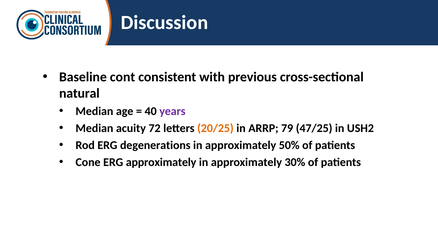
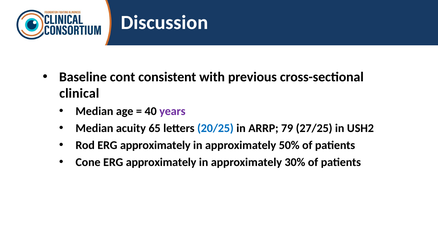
natural: natural -> clinical (79, 94)
72: 72 -> 65 (155, 128)
20/25 colour: orange -> blue (215, 128)
47/25: 47/25 -> 27/25 (314, 128)
Rod ERG degenerations: degenerations -> approximately (155, 145)
